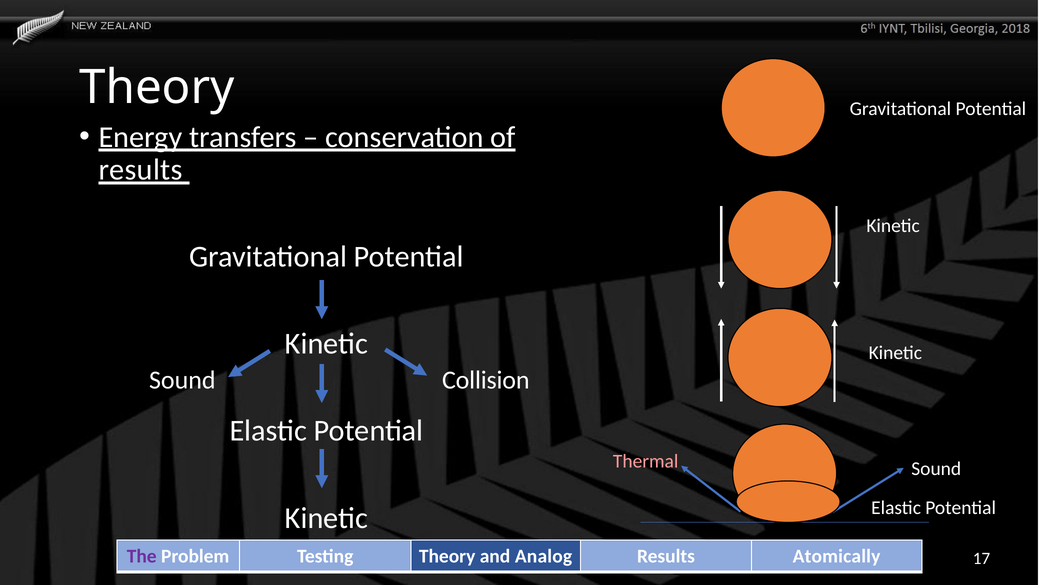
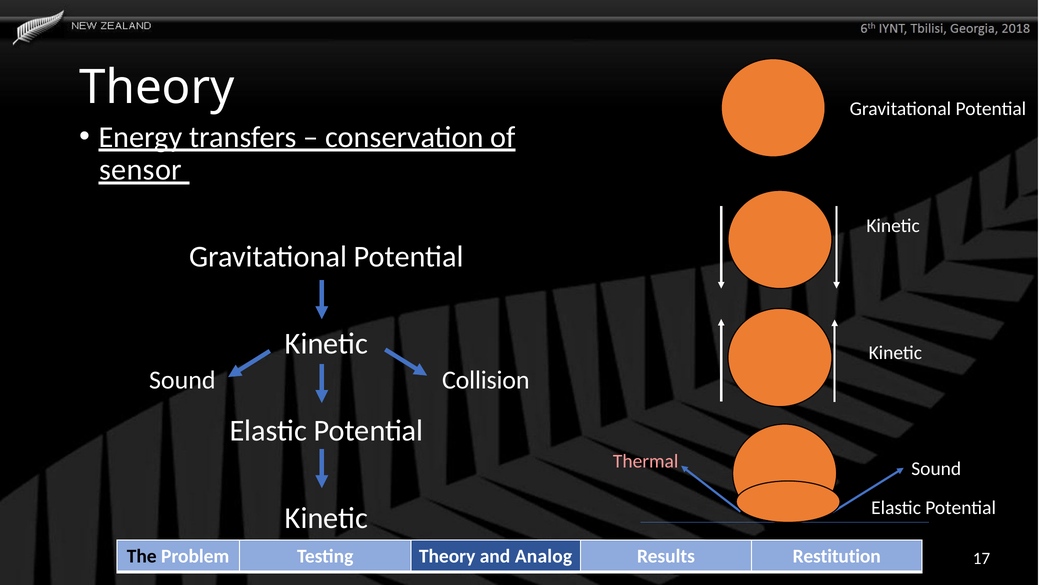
results: results -> sensor (141, 170)
The colour: purple -> black (142, 556)
Atomically: Atomically -> Restitution (837, 556)
